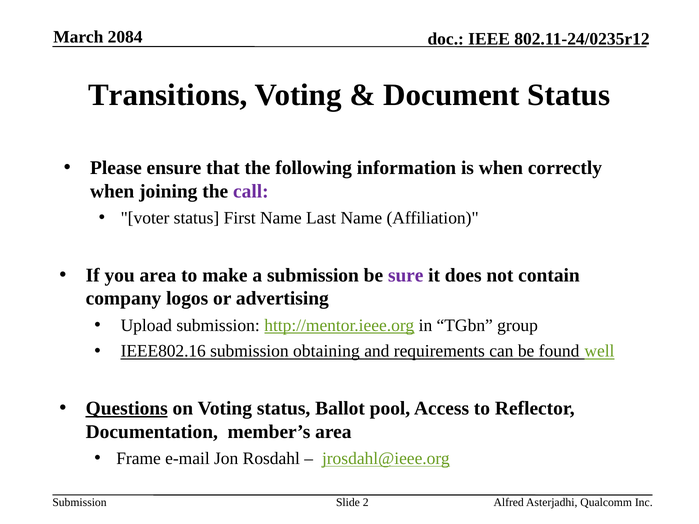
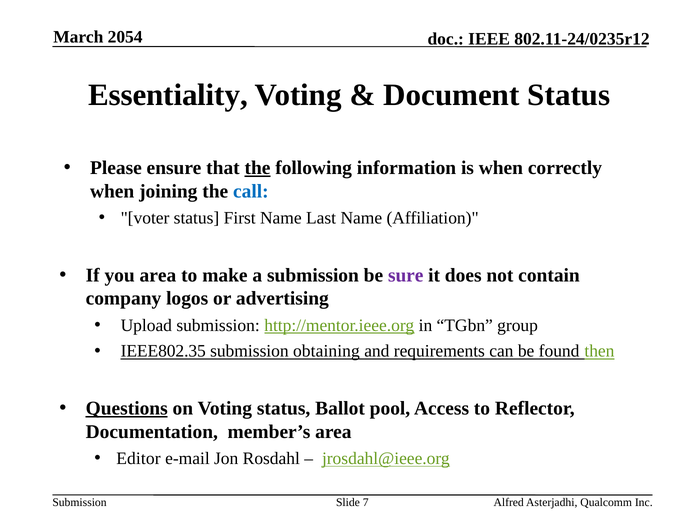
2084: 2084 -> 2054 (125, 37)
Transitions: Transitions -> Essentiality (168, 95)
the underline: none -> present (257, 168)
call colour: purple -> blue (251, 191)
IEEE802.16: IEEE802.16 -> IEEE802.35 (163, 351)
well: well -> then (599, 351)
Frame: Frame -> Editor (138, 459)
2: 2 -> 7 (366, 503)
